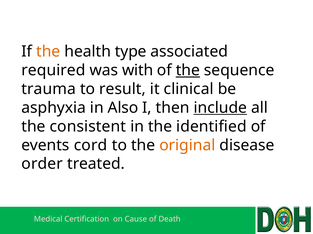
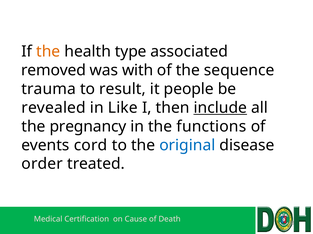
required: required -> removed (54, 70)
the underline: present -> none (188, 70)
clinical: clinical -> people (189, 89)
asphyxia: asphyxia -> revealed (54, 108)
Also: Also -> Like (123, 108)
consistent: consistent -> pregnancy (88, 127)
identified: identified -> functions (211, 127)
original colour: orange -> blue (187, 146)
